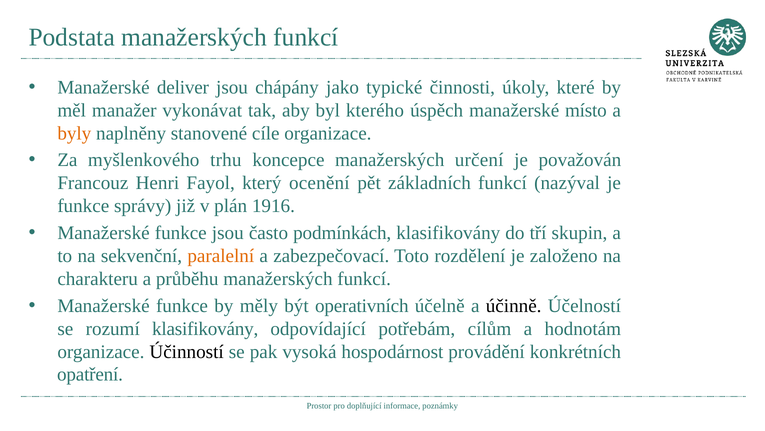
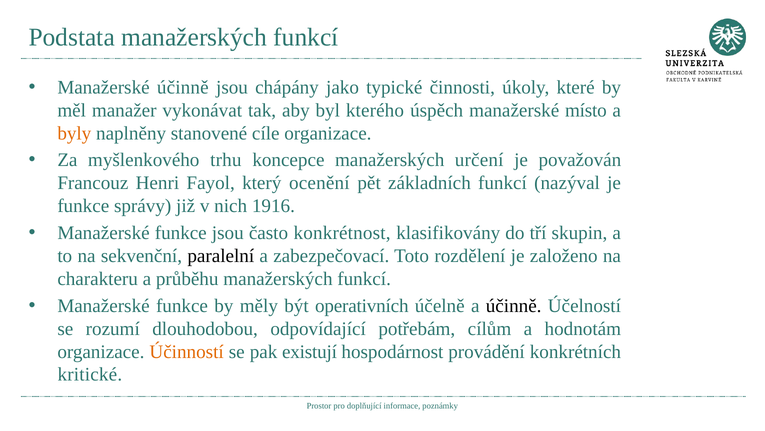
Manažerské deliver: deliver -> účinně (183, 87)
plán: plán -> nich (231, 206)
podmínkách: podmínkách -> konkrétnost (342, 233)
paralelní colour: orange -> black (221, 256)
rozumí klasifikovány: klasifikovány -> dlouhodobou (205, 328)
Účinností colour: black -> orange (187, 351)
vysoká: vysoká -> existují (310, 351)
opatření: opatření -> kritické (90, 374)
